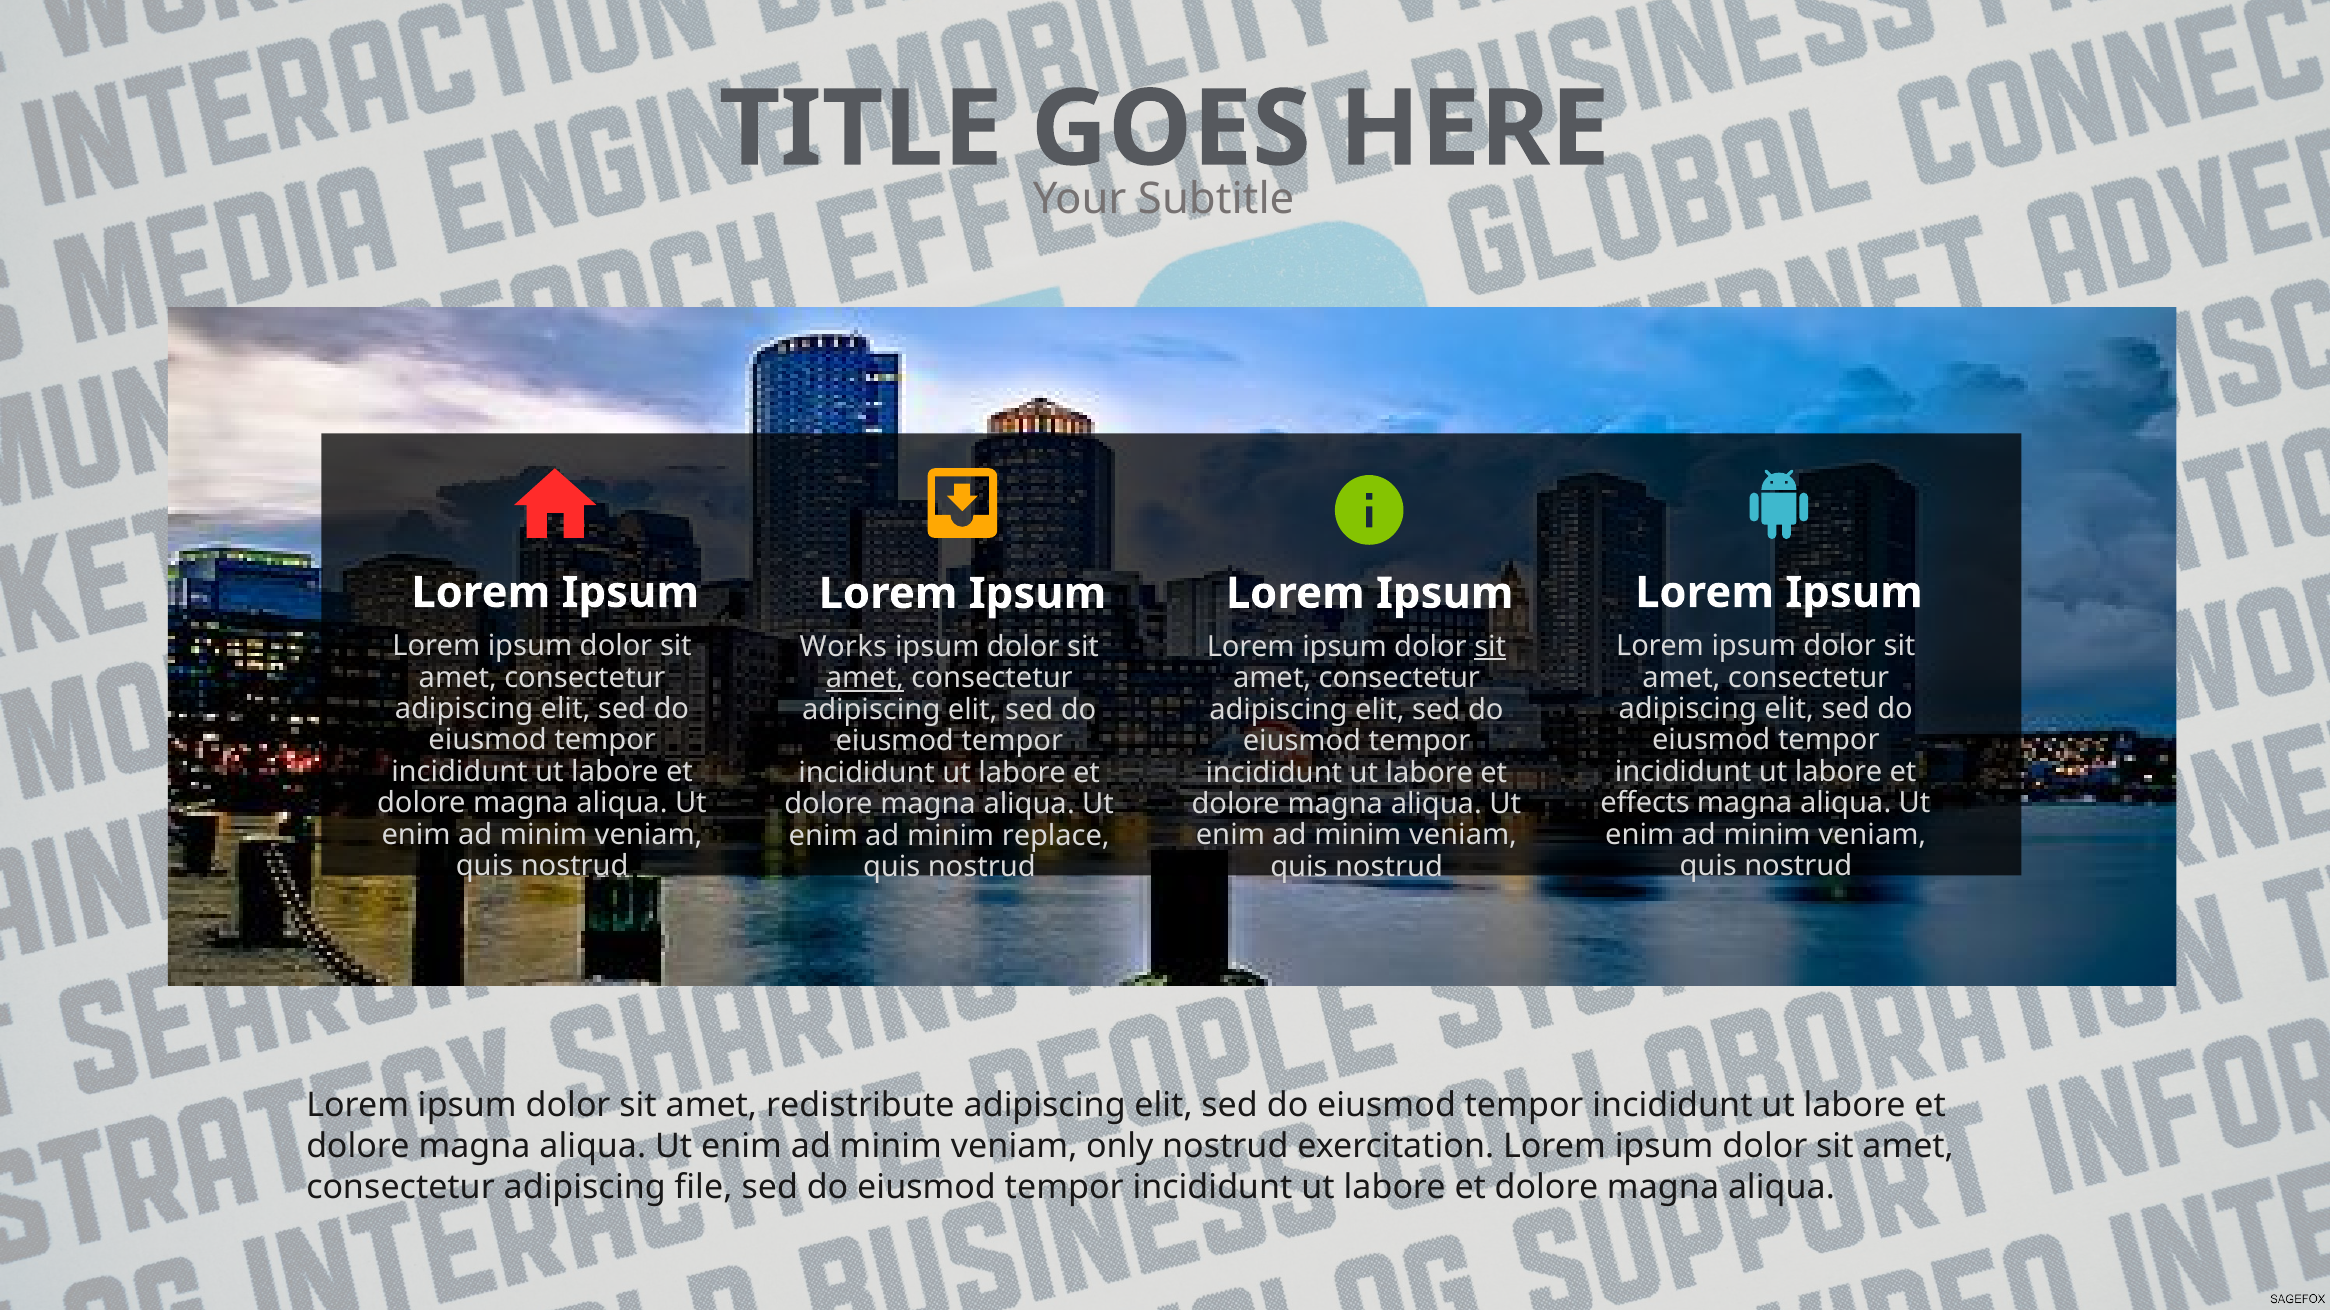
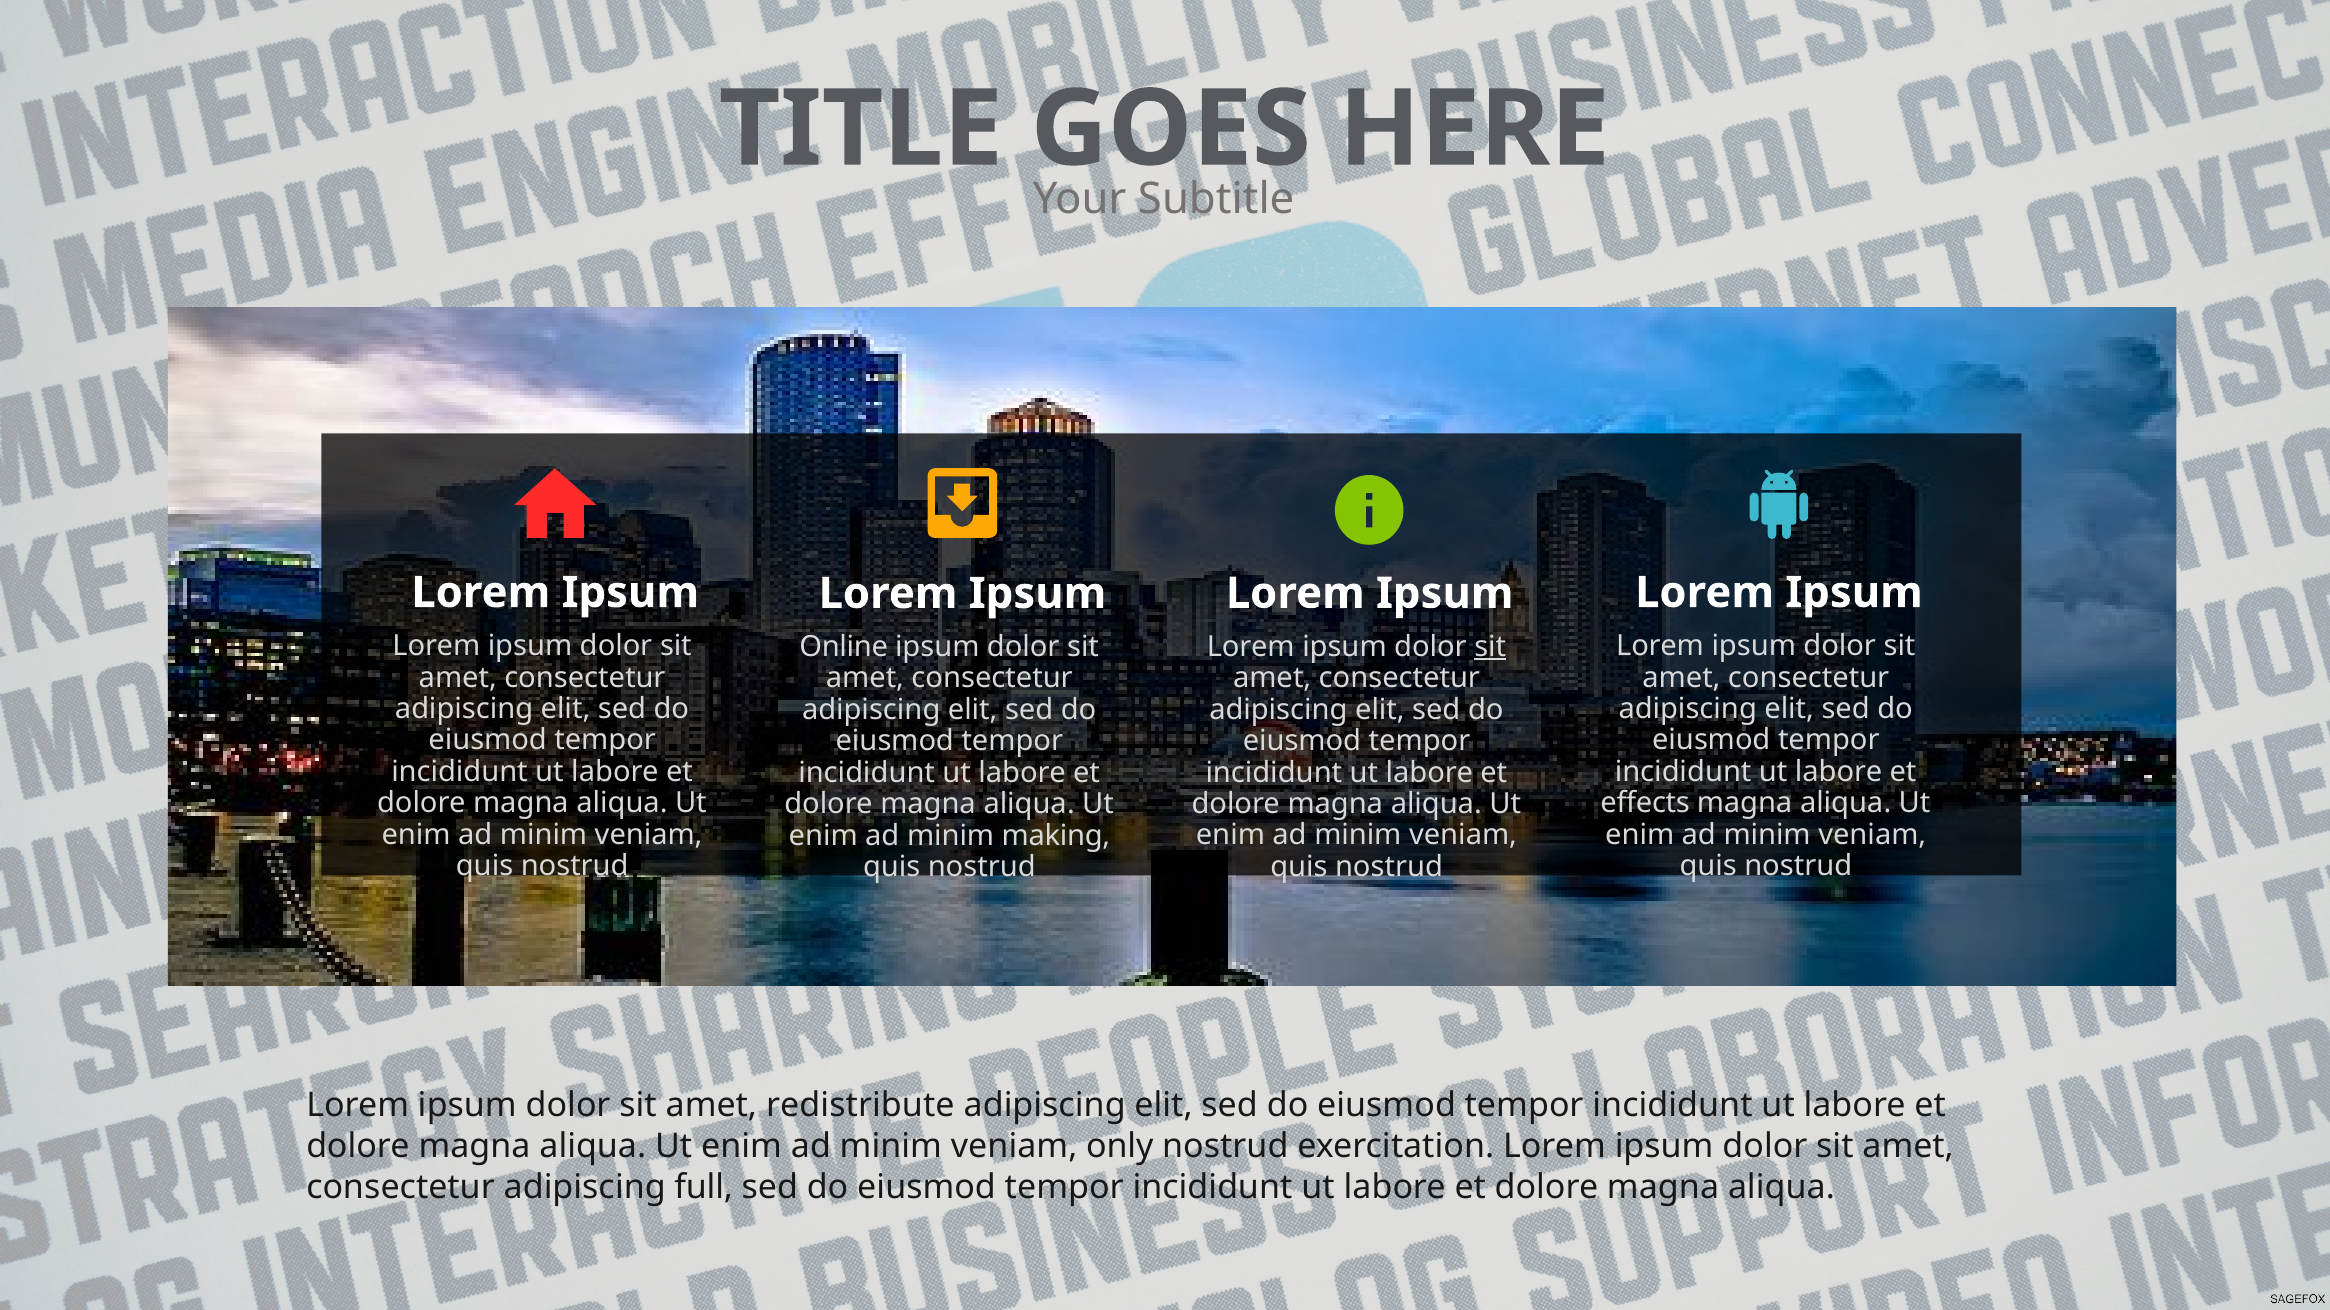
Works: Works -> Online (844, 647)
amet underline: present -> none (865, 679)
replace: replace -> making (1056, 836)
file: file -> full (704, 1187)
